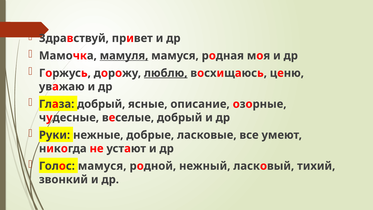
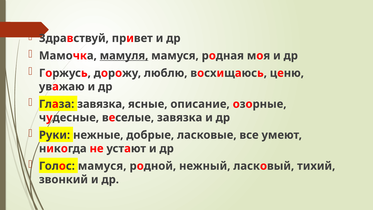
люблю underline: present -> none (166, 73)
Глаза добрый: добрый -> завязка (101, 104)
веселые добрый: добрый -> завязка (180, 117)
